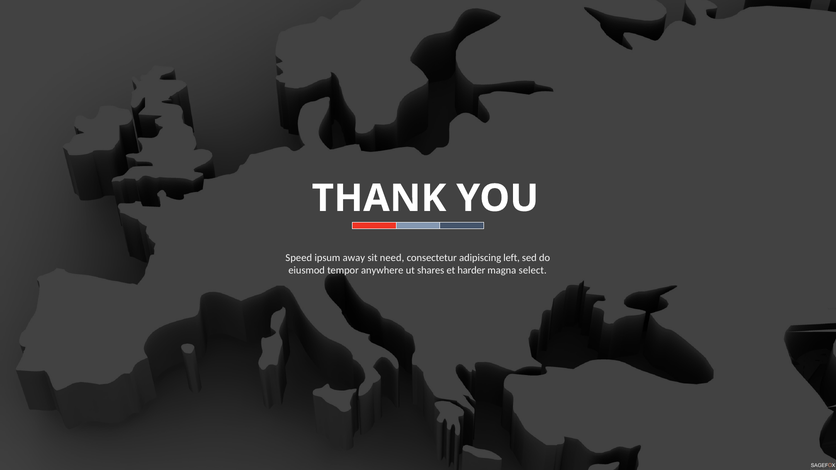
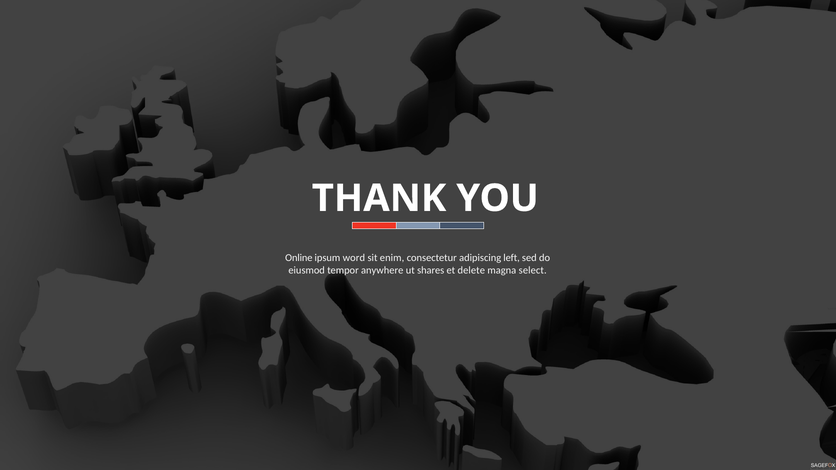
Speed: Speed -> Online (299, 258)
away: away -> word (354, 258)
need: need -> enim (392, 258)
harder: harder -> delete (471, 271)
